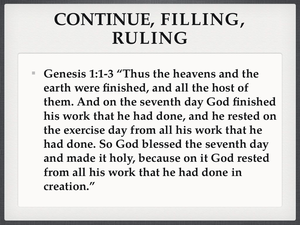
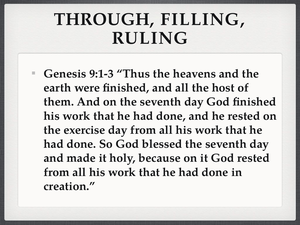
CONTINUE: CONTINUE -> THROUGH (104, 19)
1:1-3: 1:1-3 -> 9:1-3 (102, 74)
